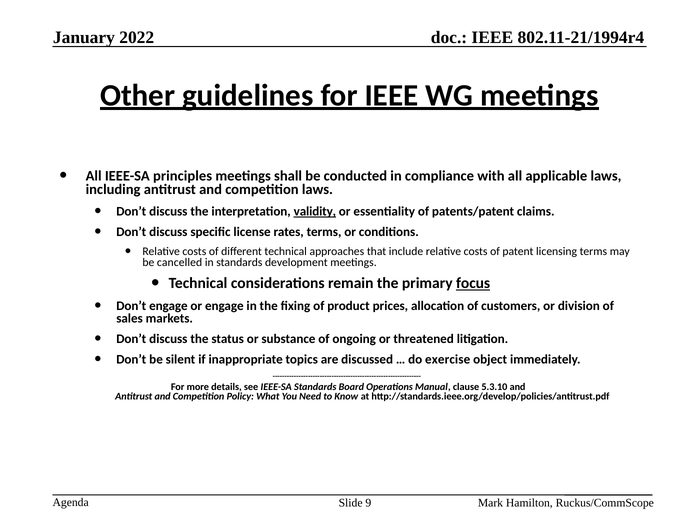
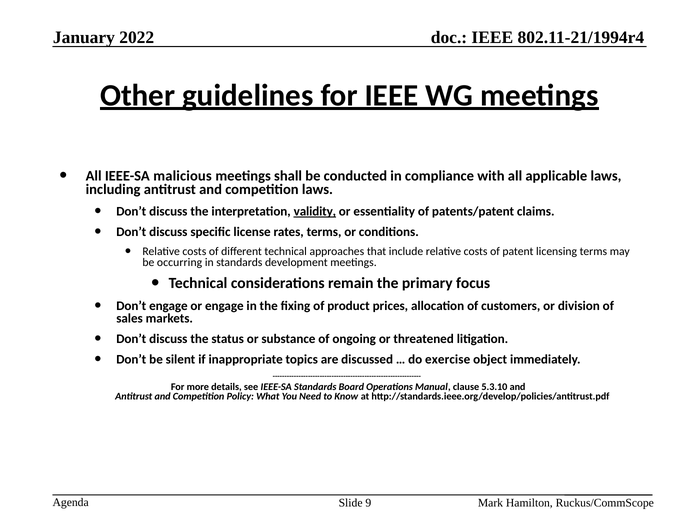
principles: principles -> malicious (183, 176)
cancelled: cancelled -> occurring (180, 263)
focus underline: present -> none (473, 283)
